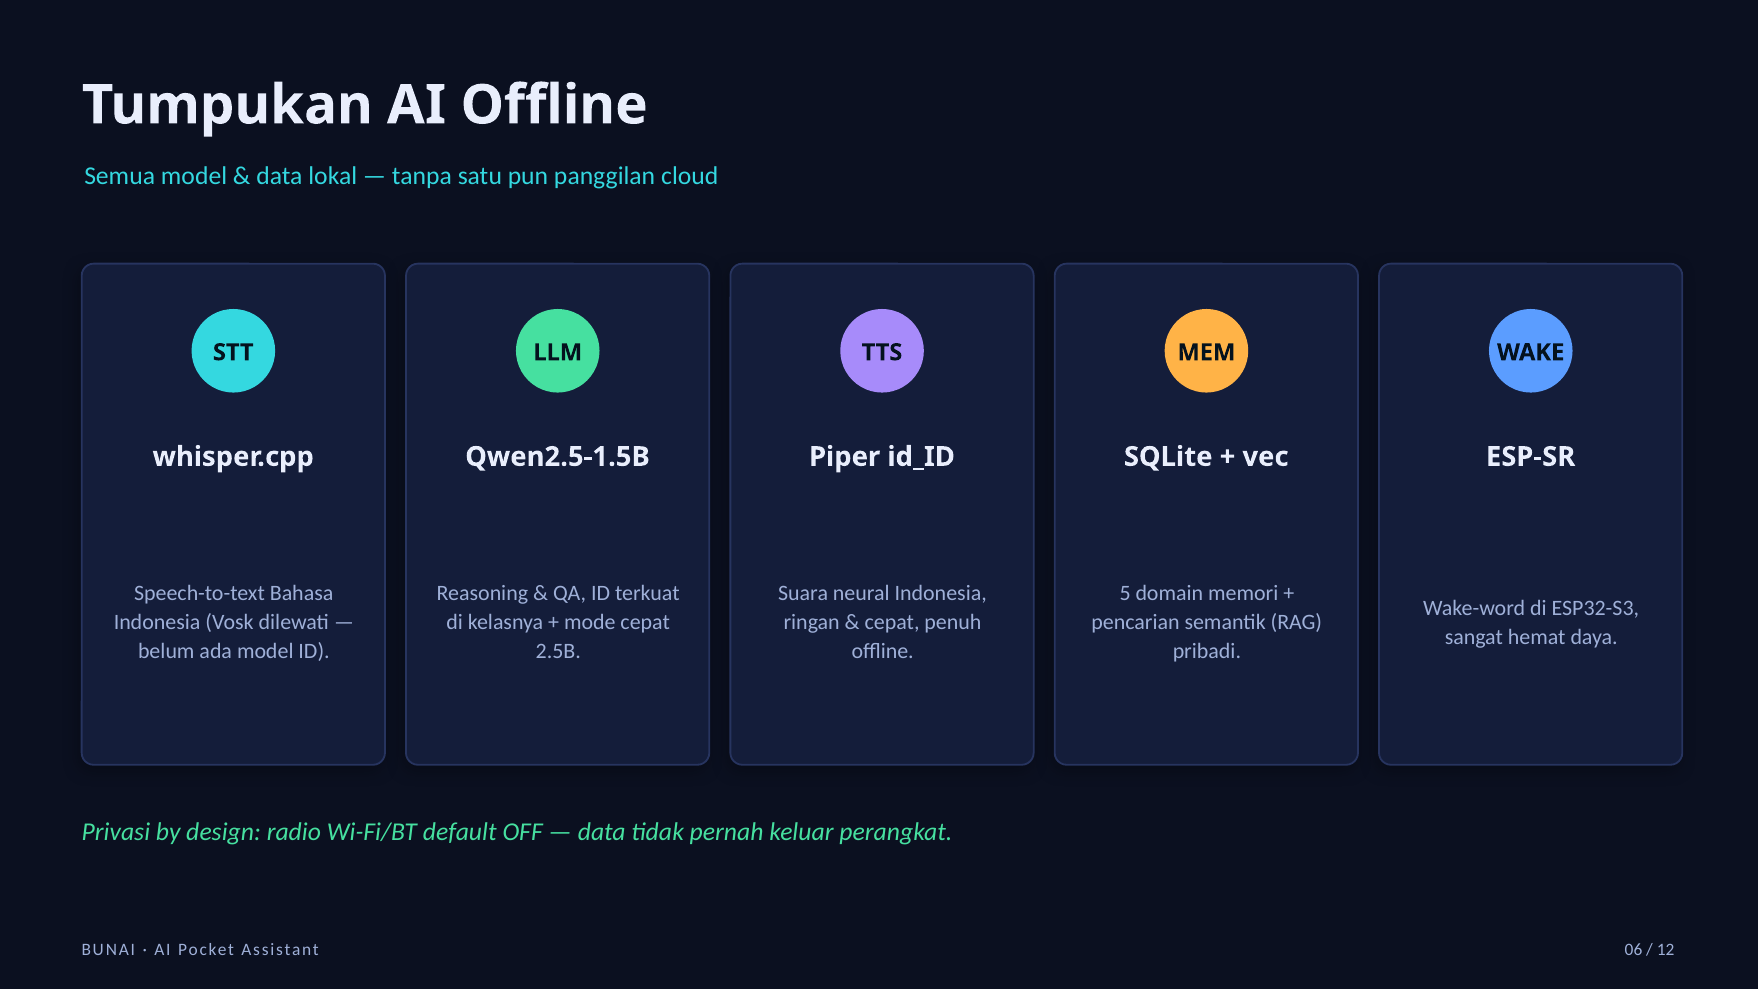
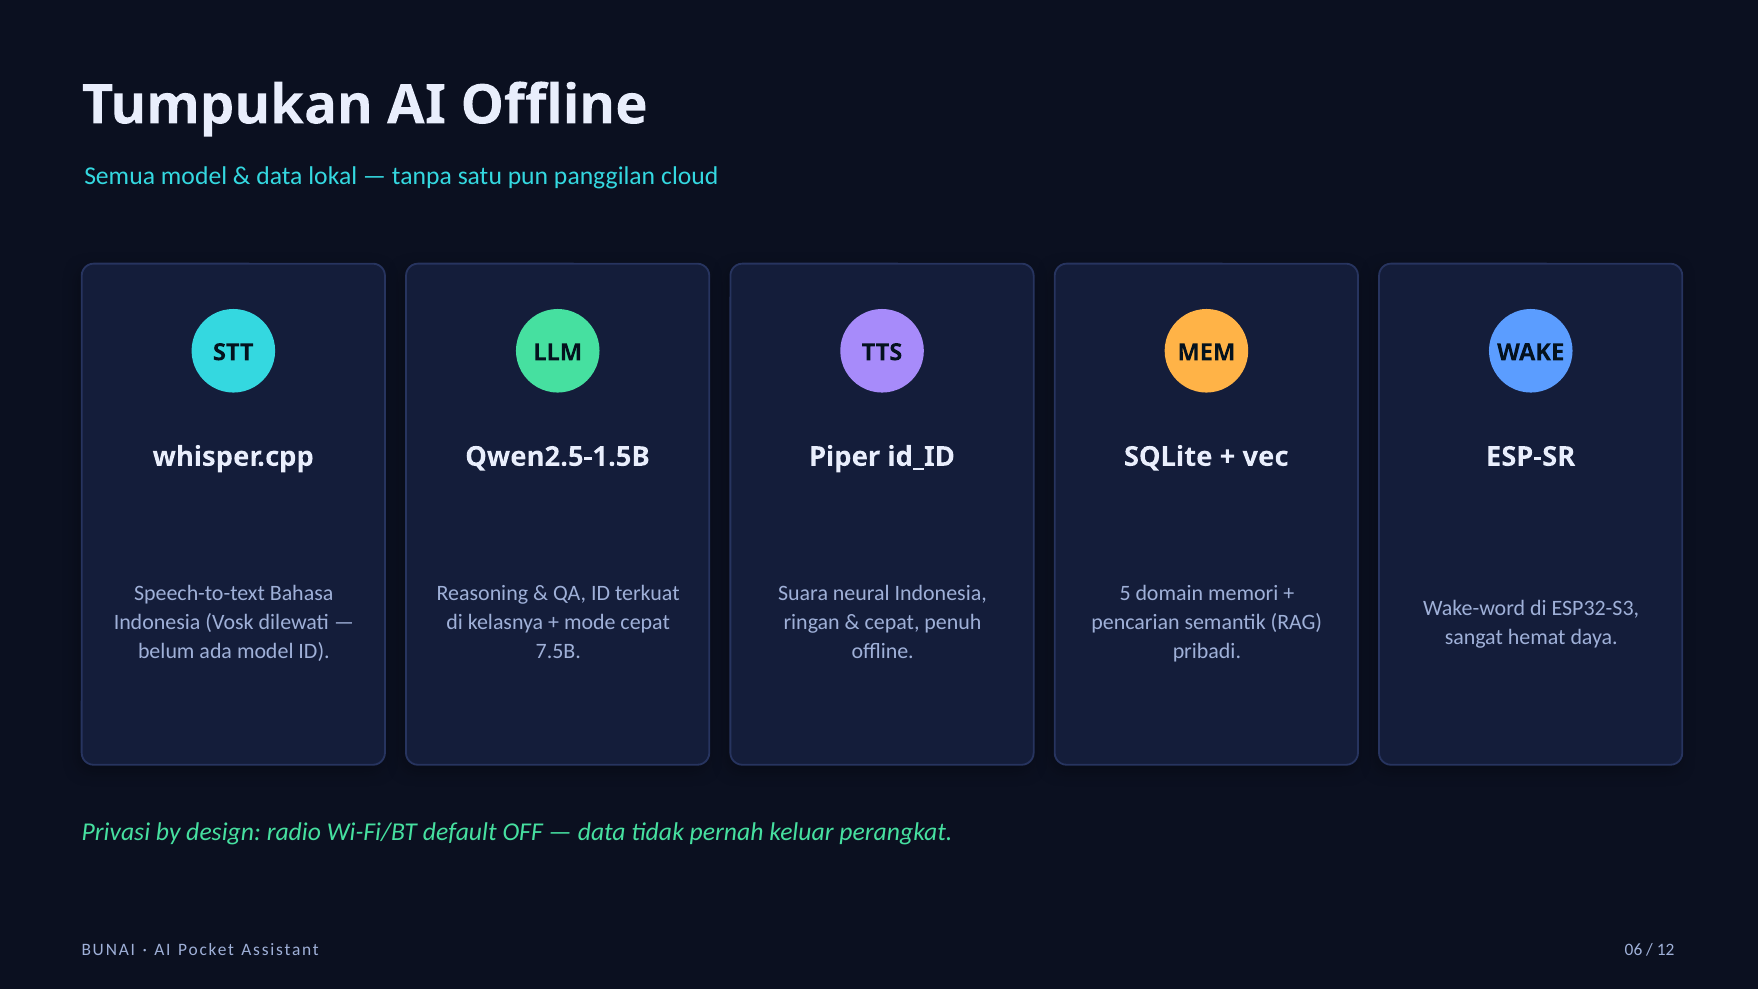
2.5B: 2.5B -> 7.5B (558, 651)
